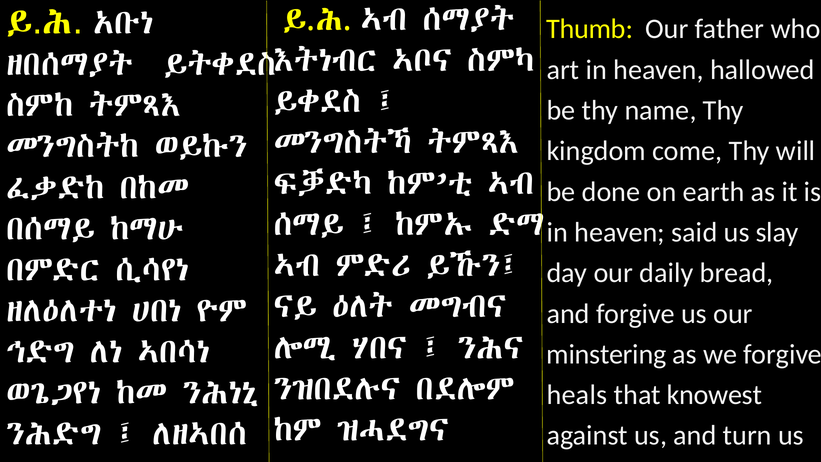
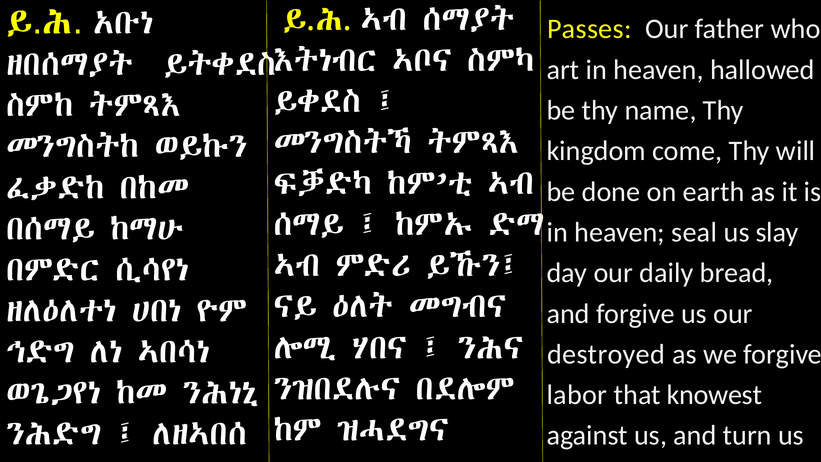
Thumb: Thumb -> Passes (589, 29)
said: said -> seal (694, 232)
minstering: minstering -> destroyed (606, 354)
heals: heals -> labor (577, 395)
